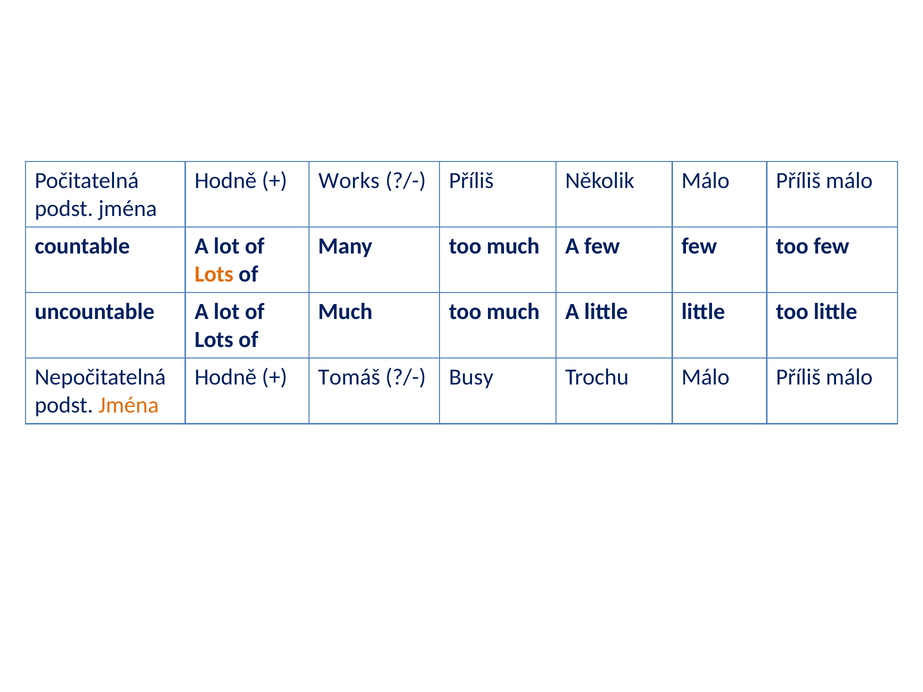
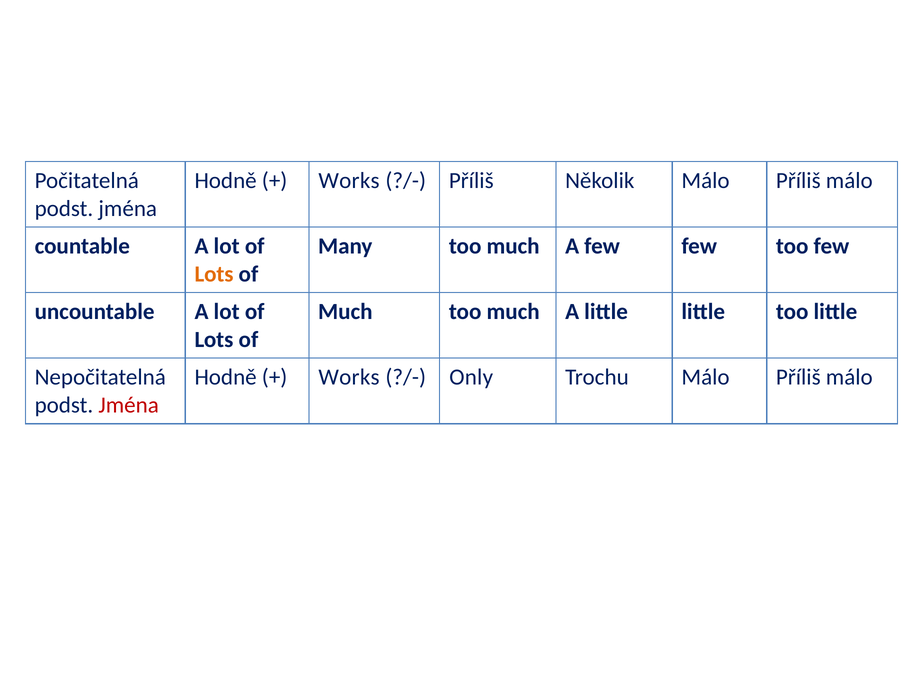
Tomáš: Tomáš -> Works (349, 377)
Busy: Busy -> Only (471, 377)
Jména colour: orange -> red (129, 405)
